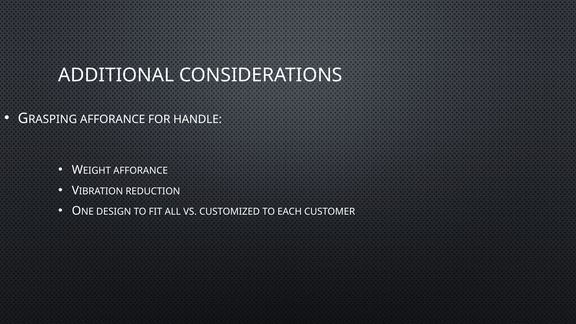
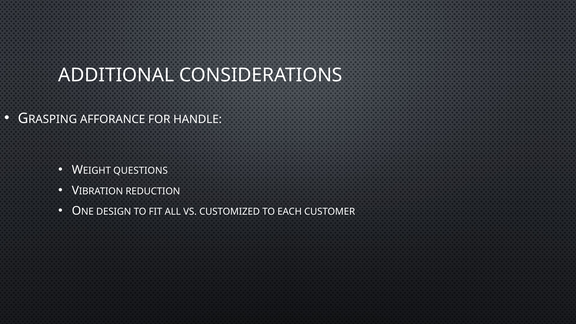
AFFORANCE: AFFORANCE -> QUESTIONS (141, 171)
